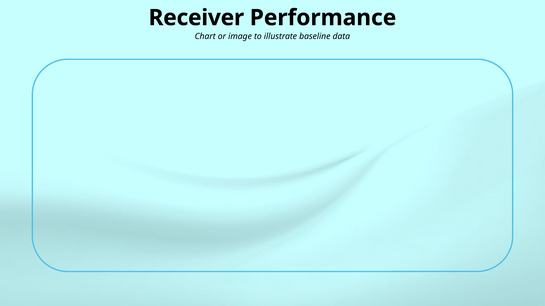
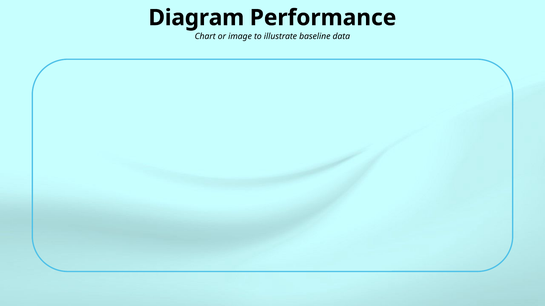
Receiver: Receiver -> Diagram (196, 18)
